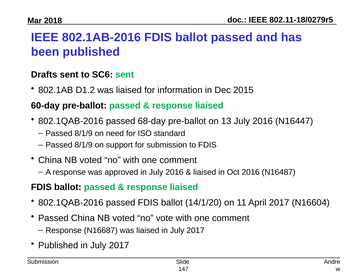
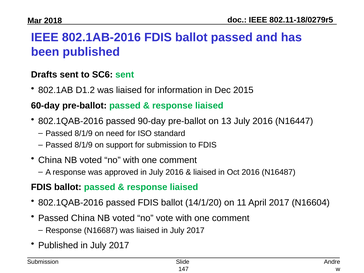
68-day: 68-day -> 90-day (152, 121)
